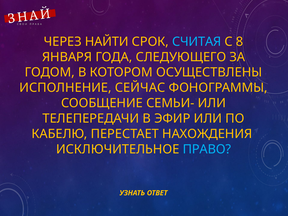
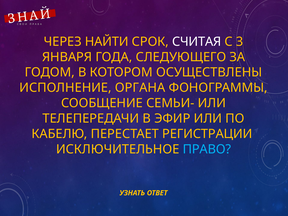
СЧИТАЯ colour: light blue -> white (197, 42)
8: 8 -> 3 (240, 42)
СЕЙЧАС: СЕЙЧАС -> ОРГАНА (140, 88)
НАХОЖДЕНИЯ: НАХОЖДЕНИЯ -> РЕГИСТРАЦИИ (207, 134)
